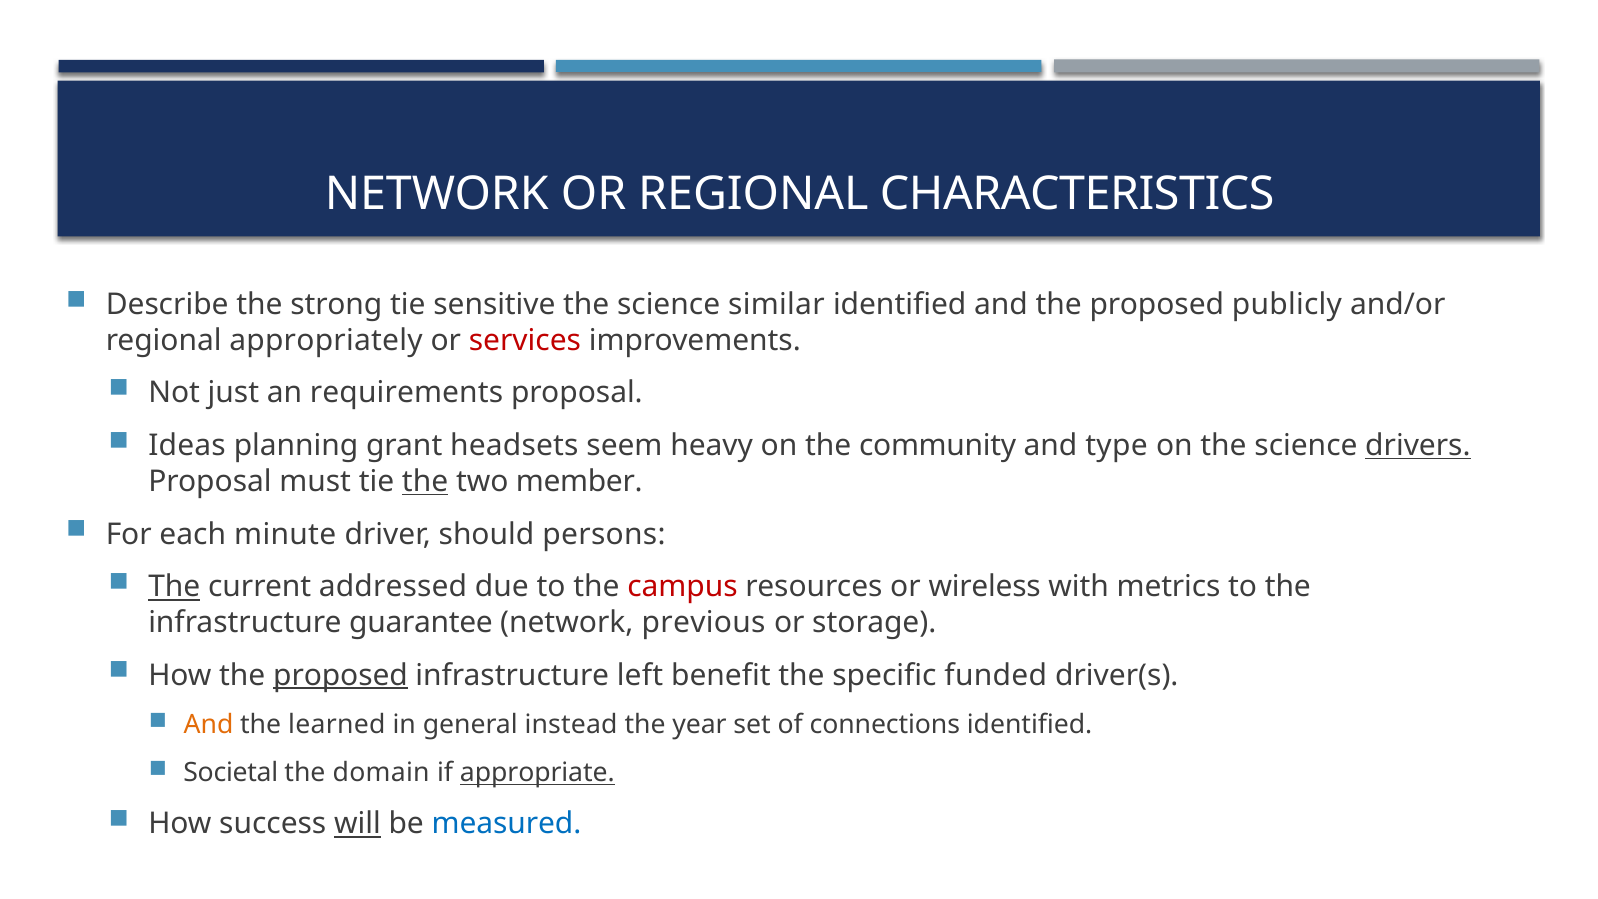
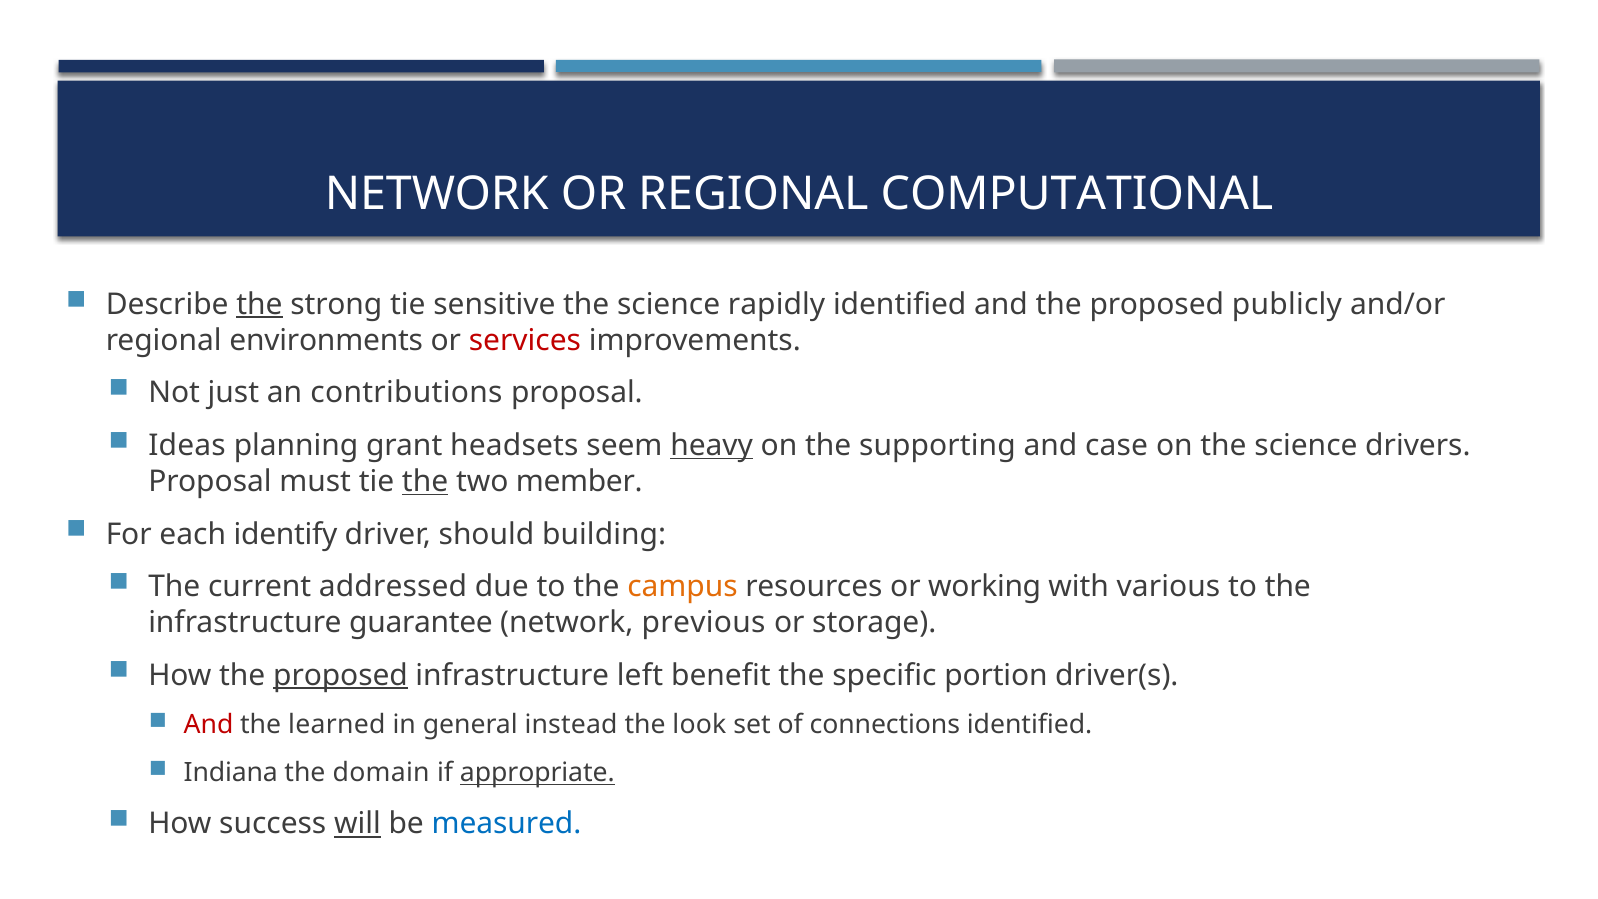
CHARACTERISTICS: CHARACTERISTICS -> COMPUTATIONAL (1077, 194)
the underline: none -> present (260, 304)
similar: similar -> rapidly (777, 304)
appropriately: appropriately -> environments (326, 340)
requirements: requirements -> contributions (406, 393)
heavy underline: none -> present (712, 446)
community: community -> supporting (937, 446)
type: type -> case (1117, 446)
drivers underline: present -> none (1418, 446)
minute: minute -> identify (286, 534)
persons: persons -> building (604, 534)
The underline: present -> none (174, 587)
campus colour: red -> orange (683, 587)
wireless: wireless -> working (985, 587)
metrics: metrics -> various (1168, 587)
funded: funded -> portion (996, 675)
And colour: orange -> red (209, 725)
year: year -> look (699, 725)
Societal: Societal -> Indiana (231, 773)
